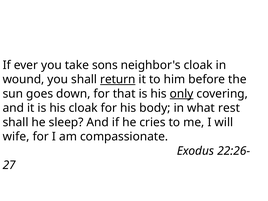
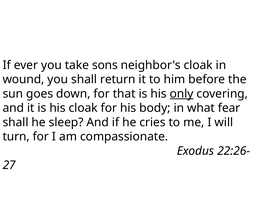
return underline: present -> none (118, 79)
rest: rest -> fear (229, 108)
wife: wife -> turn (16, 137)
